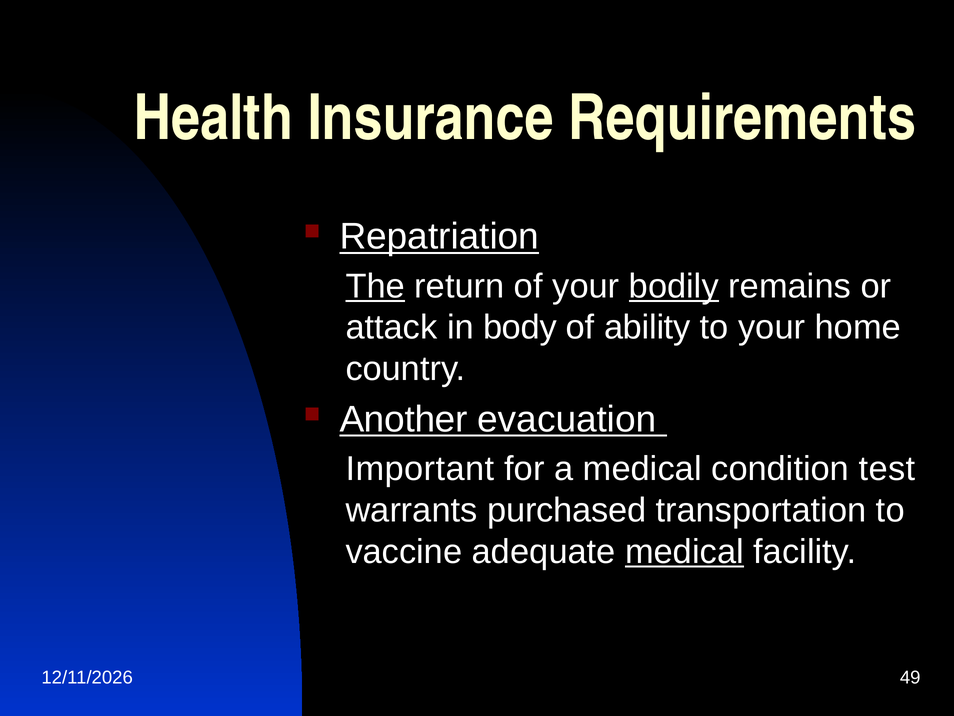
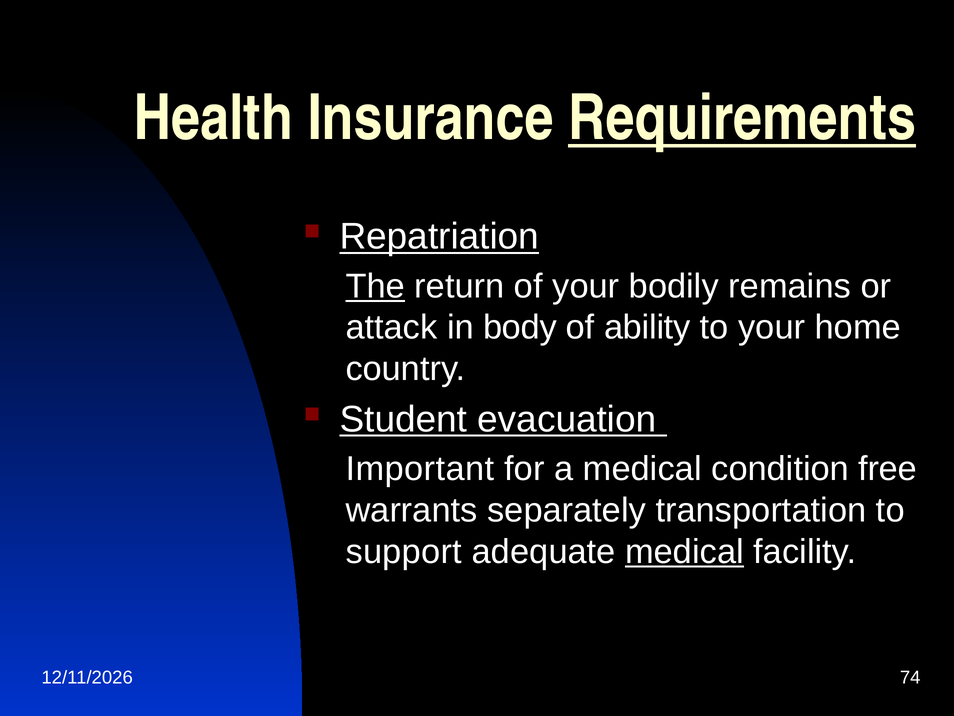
Requirements underline: none -> present (742, 118)
bodily underline: present -> none (674, 286)
Another: Another -> Student (403, 419)
test: test -> free (888, 469)
purchased: purchased -> separately (567, 510)
vaccine: vaccine -> support (404, 551)
49: 49 -> 74 (910, 677)
